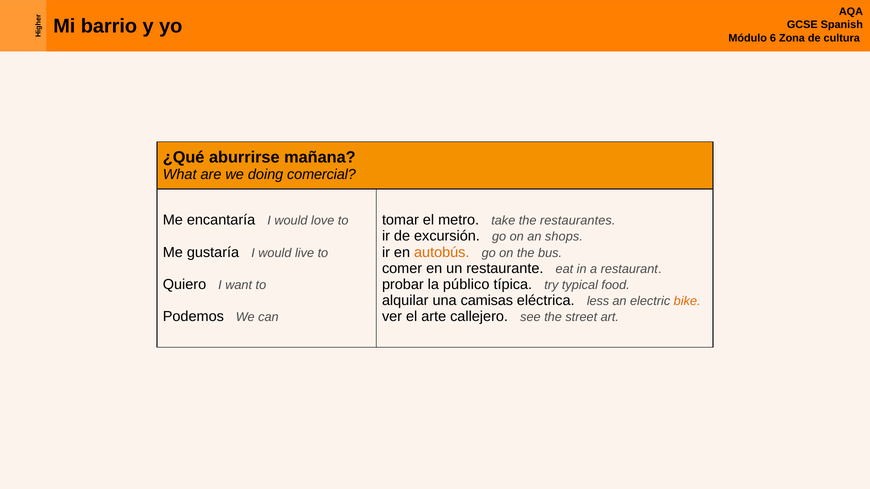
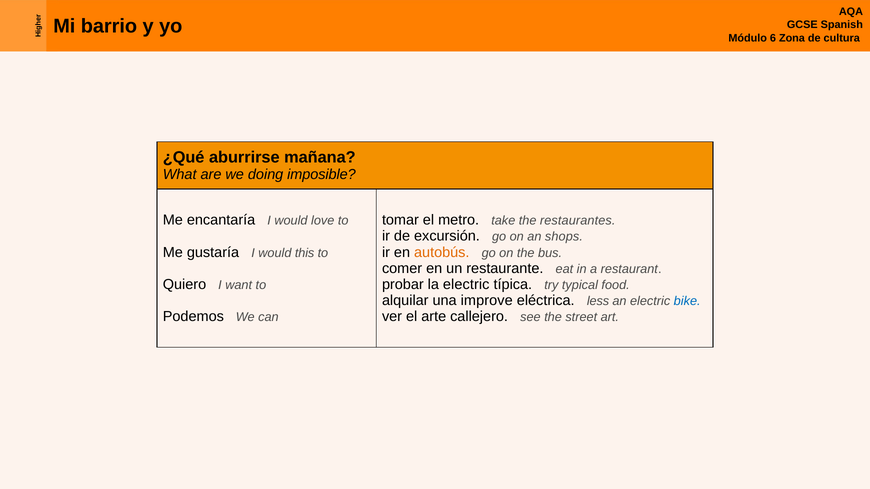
comercial: comercial -> imposible (321, 175)
live: live -> this (305, 253)
la público: público -> electric (466, 285)
camisas: camisas -> improve (487, 301)
bike colour: orange -> blue (687, 301)
